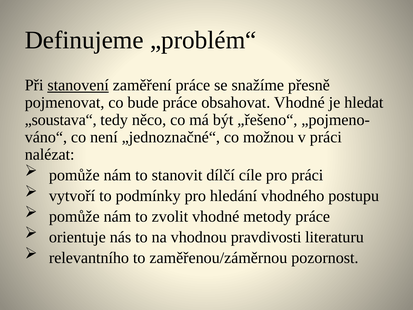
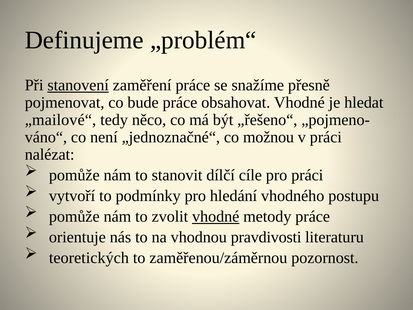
„soustava“: „soustava“ -> „mailové“ (60, 120)
vhodné underline: none -> present (216, 216)
relevantního: relevantního -> teoretických (89, 258)
